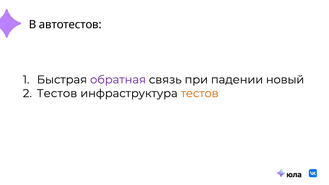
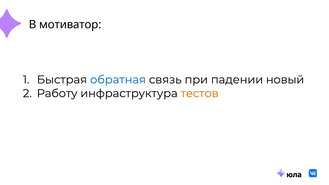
автотестов: автотестов -> мотиватор (70, 25)
обратная colour: purple -> blue (118, 80)
Тестов: Тестов -> Работу (57, 93)
